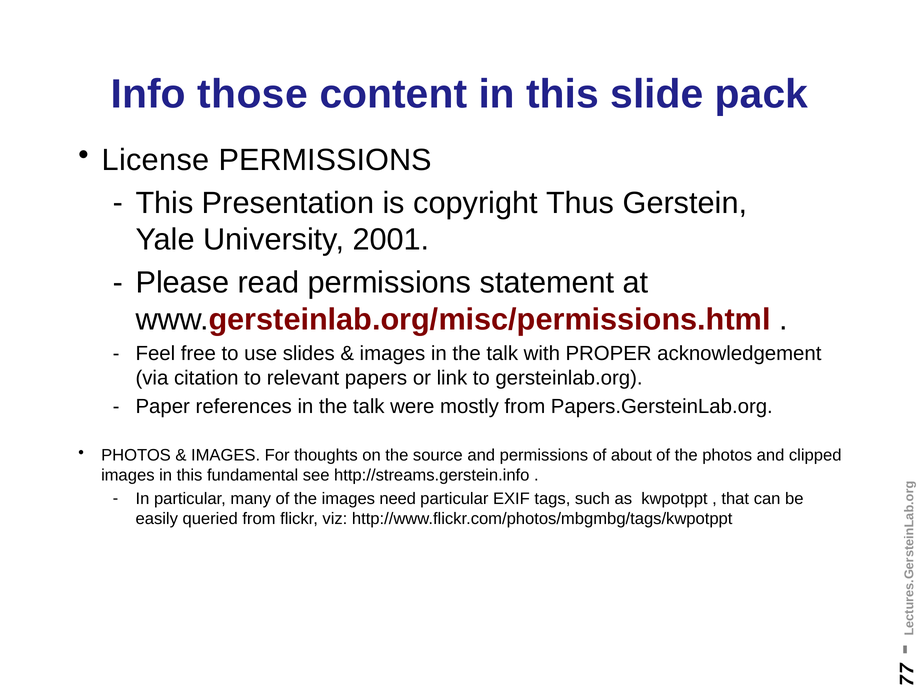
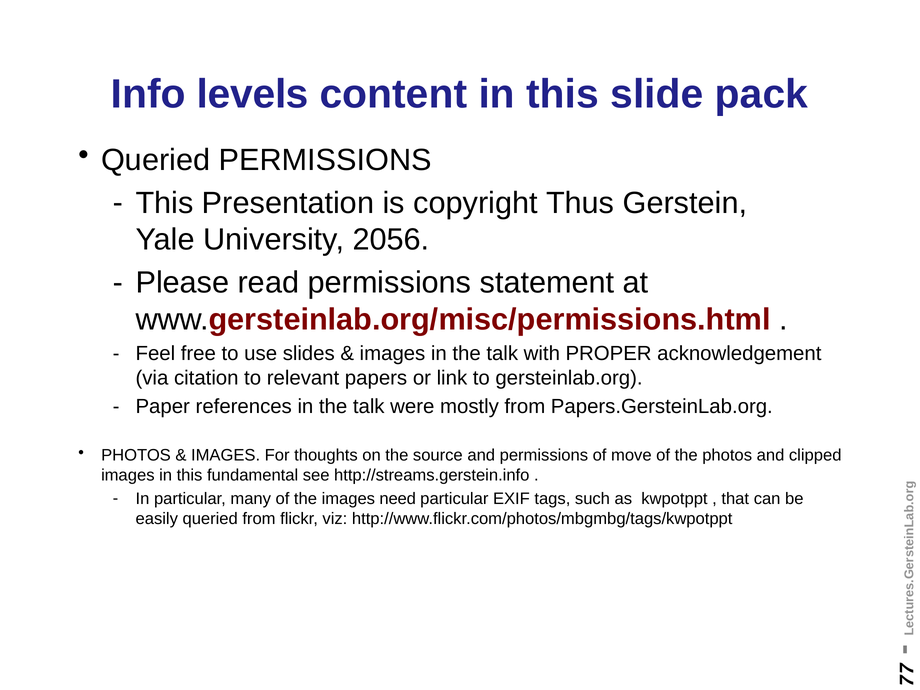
those: those -> levels (253, 94)
License: License -> Queried (156, 160)
2001: 2001 -> 2056 (391, 240)
about: about -> move (631, 455)
